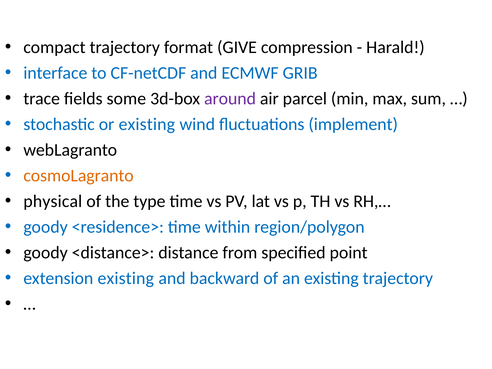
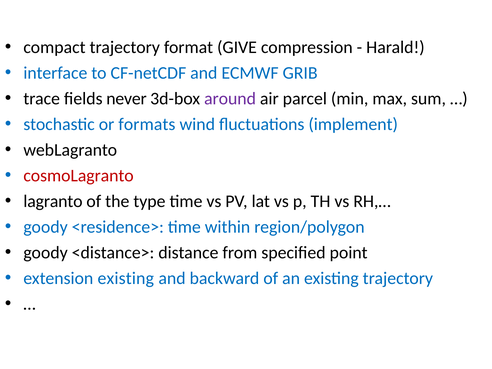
some: some -> never (127, 99)
or existing: existing -> formats (147, 124)
cosmoLagranto colour: orange -> red (79, 176)
physical: physical -> lagranto (53, 201)
